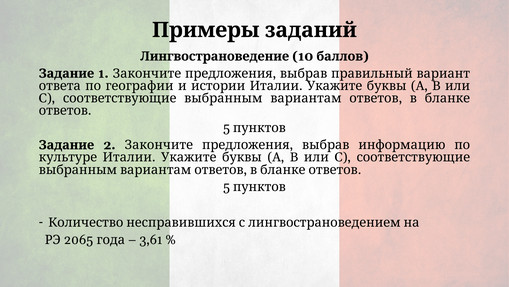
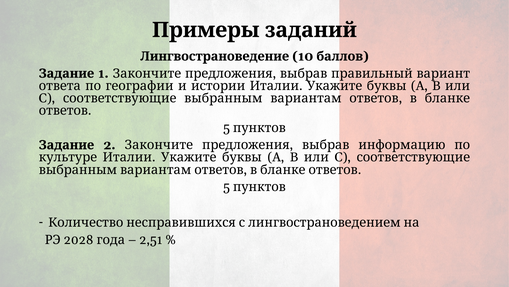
2065: 2065 -> 2028 (79, 239)
3,61: 3,61 -> 2,51 (151, 239)
